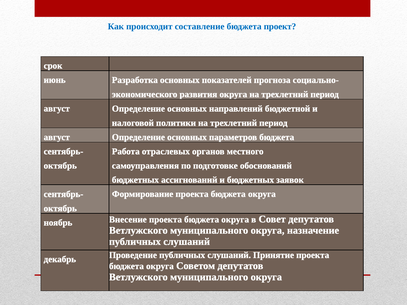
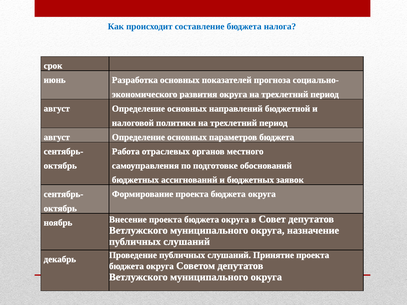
проект: проект -> налога (280, 27)
